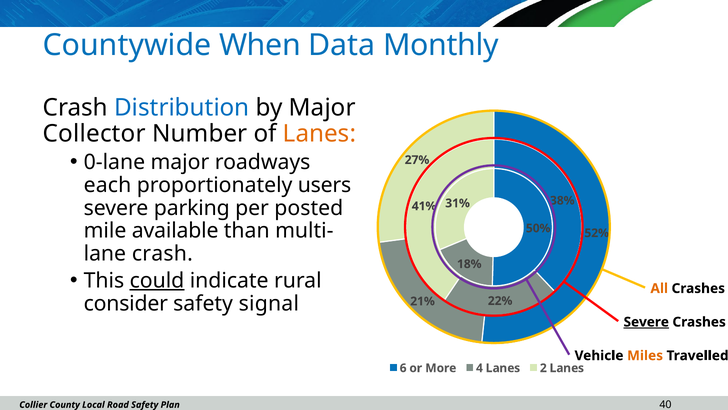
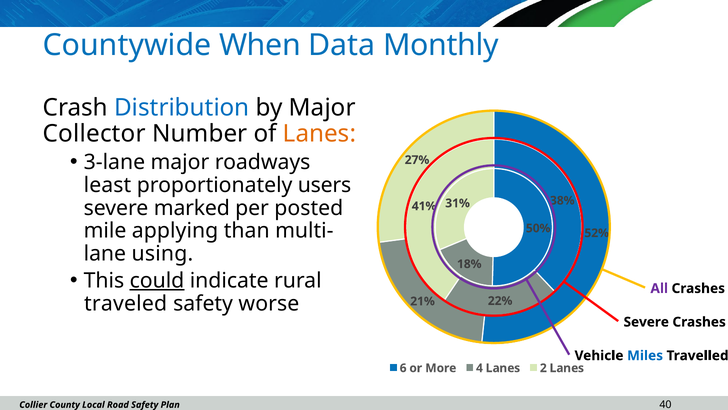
0-lane: 0-lane -> 3-lane (114, 162)
each: each -> least (107, 185)
parking: parking -> marked (192, 208)
available: available -> applying (175, 231)
crash: crash -> using (162, 254)
All colour: orange -> purple (659, 288)
consider: consider -> traveled (126, 303)
signal: signal -> worse (269, 303)
Severe underline: present -> none (646, 322)
Miles colour: orange -> blue (645, 355)
